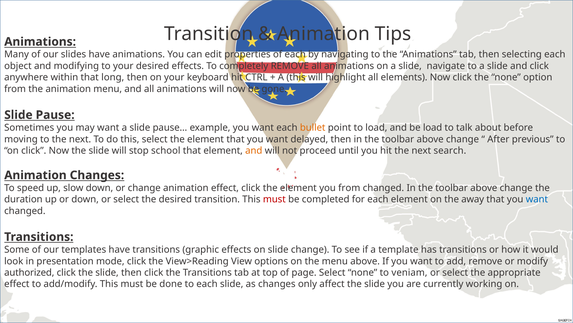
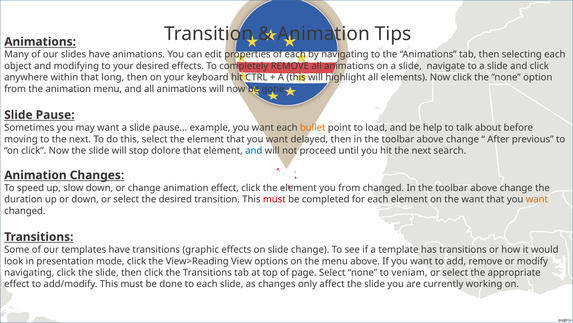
be load: load -> help (433, 127)
school: school -> dolore (166, 150)
and colour: orange -> blue (254, 150)
the away: away -> want (473, 199)
want colour: blue -> orange (537, 199)
authorized: authorized -> navigating (29, 272)
